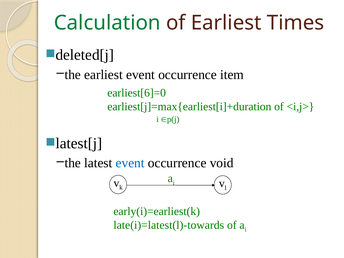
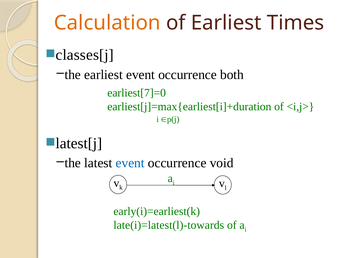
Calculation colour: green -> orange (107, 23)
deleted[j: deleted[j -> classes[j (85, 55)
item: item -> both (232, 75)
earliest[6]=0: earliest[6]=0 -> earliest[7]=0 (137, 93)
